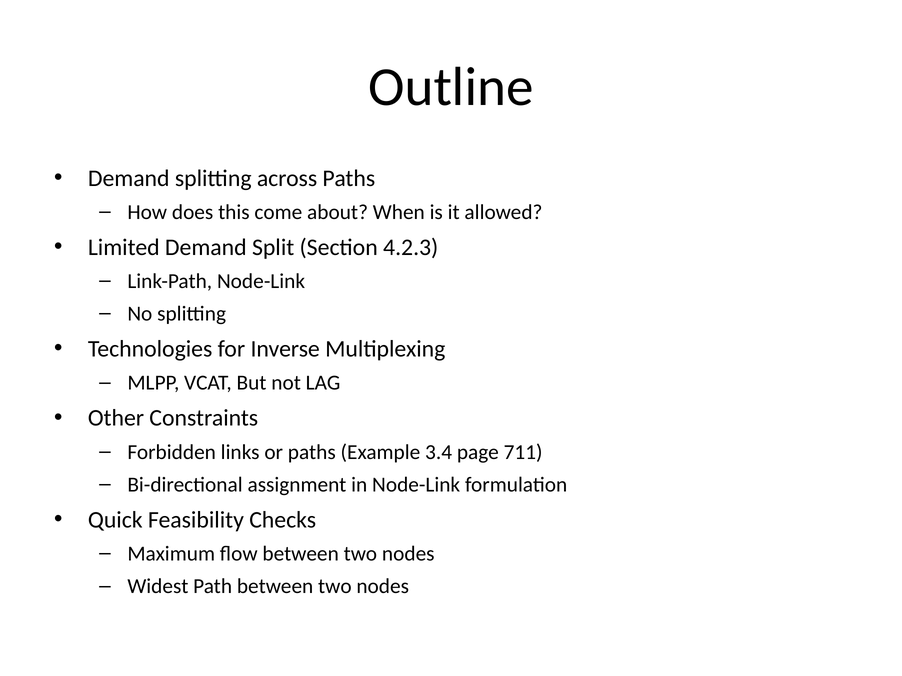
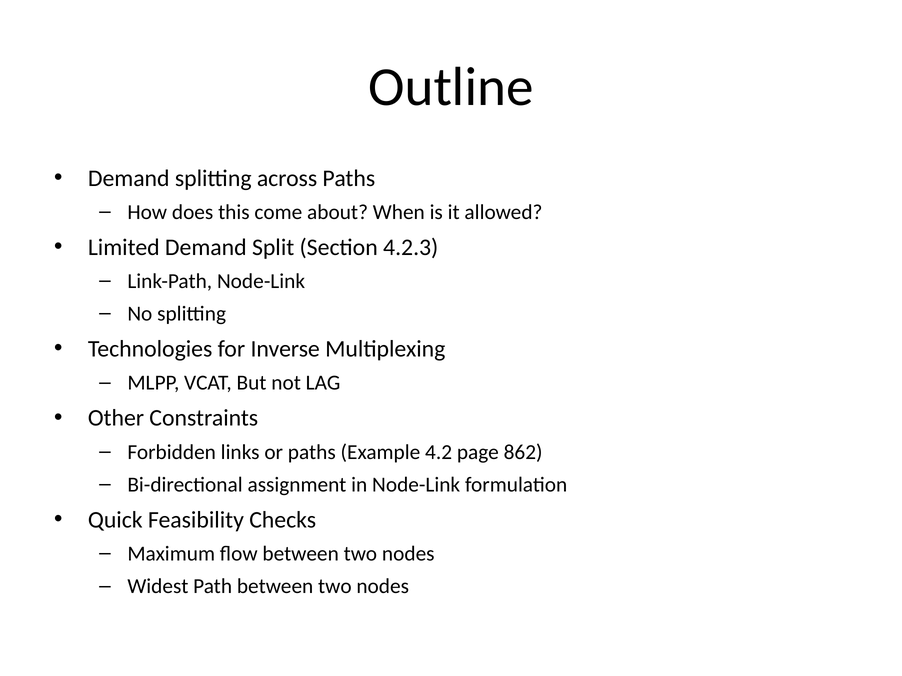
3.4: 3.4 -> 4.2 (439, 452)
711: 711 -> 862 (523, 452)
